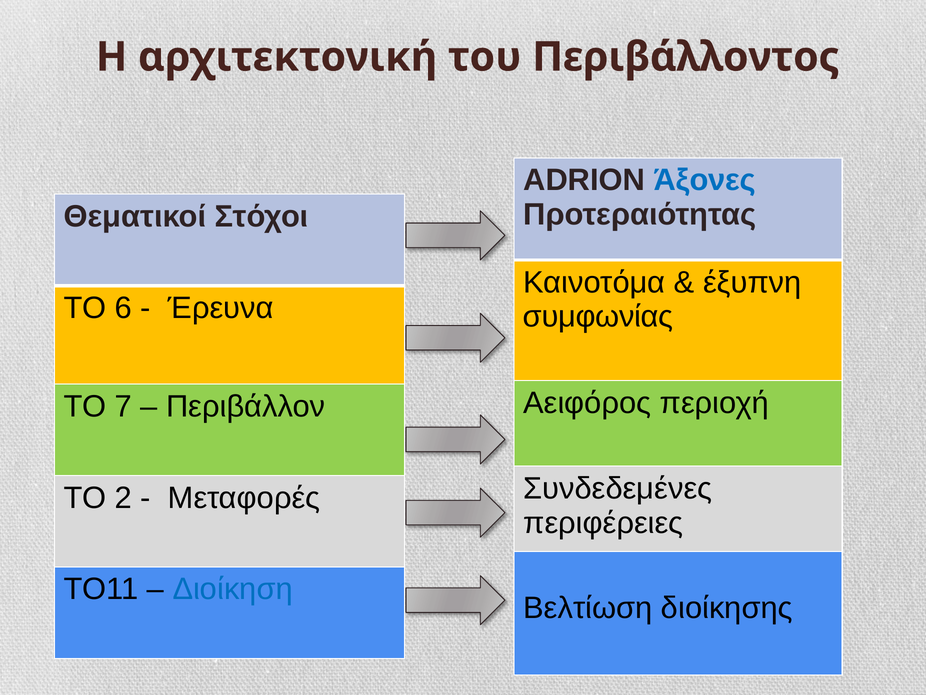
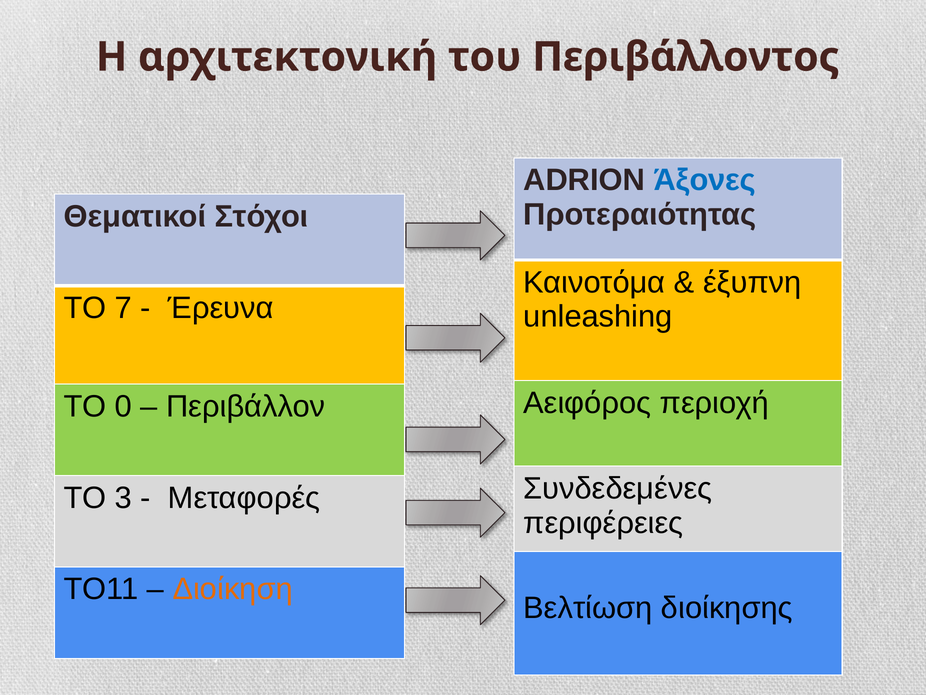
6: 6 -> 7 (123, 308)
συμφωνίας: συμφωνίας -> unleashing (598, 317)
7: 7 -> 0 (123, 406)
2: 2 -> 3 (123, 498)
Διοίκηση colour: blue -> orange (233, 589)
